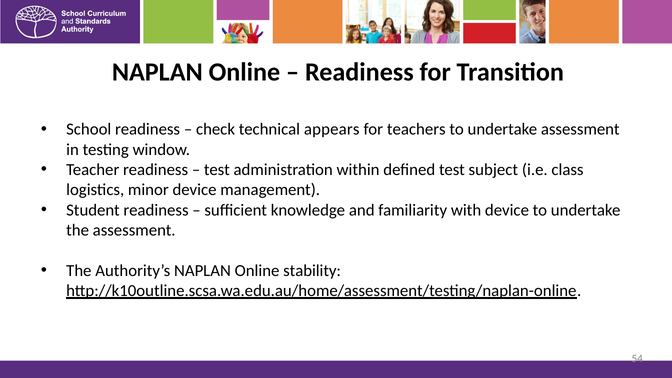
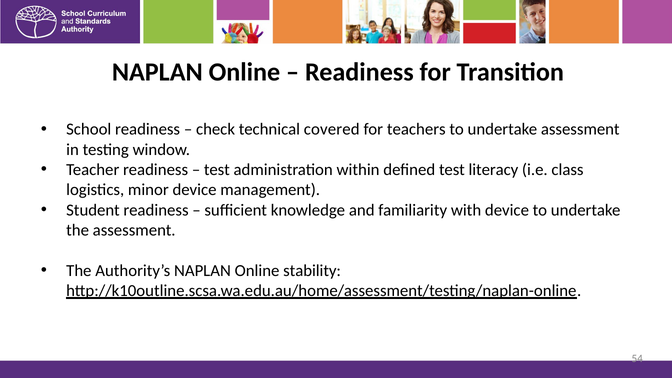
appears: appears -> covered (332, 129)
subject: subject -> literacy (493, 170)
